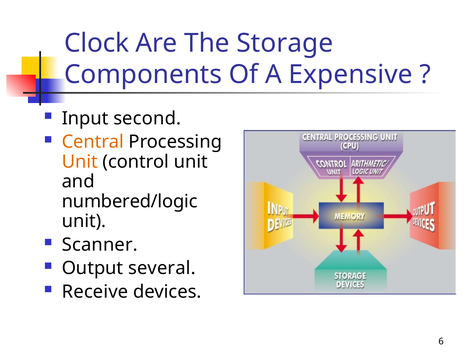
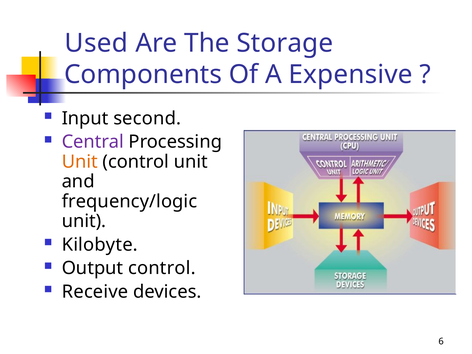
Clock: Clock -> Used (96, 43)
Central colour: orange -> purple (93, 142)
numbered/logic: numbered/logic -> frequency/logic (129, 201)
Scanner: Scanner -> Kilobyte (100, 245)
Output several: several -> control (162, 268)
